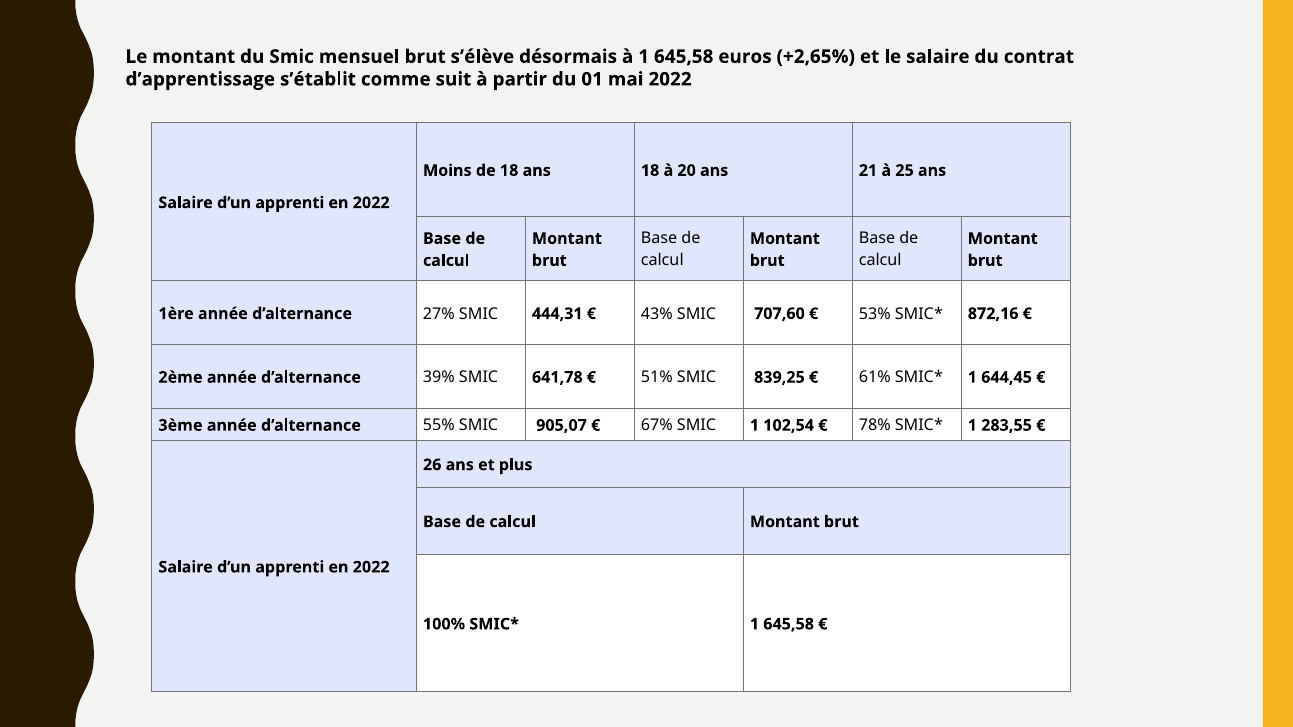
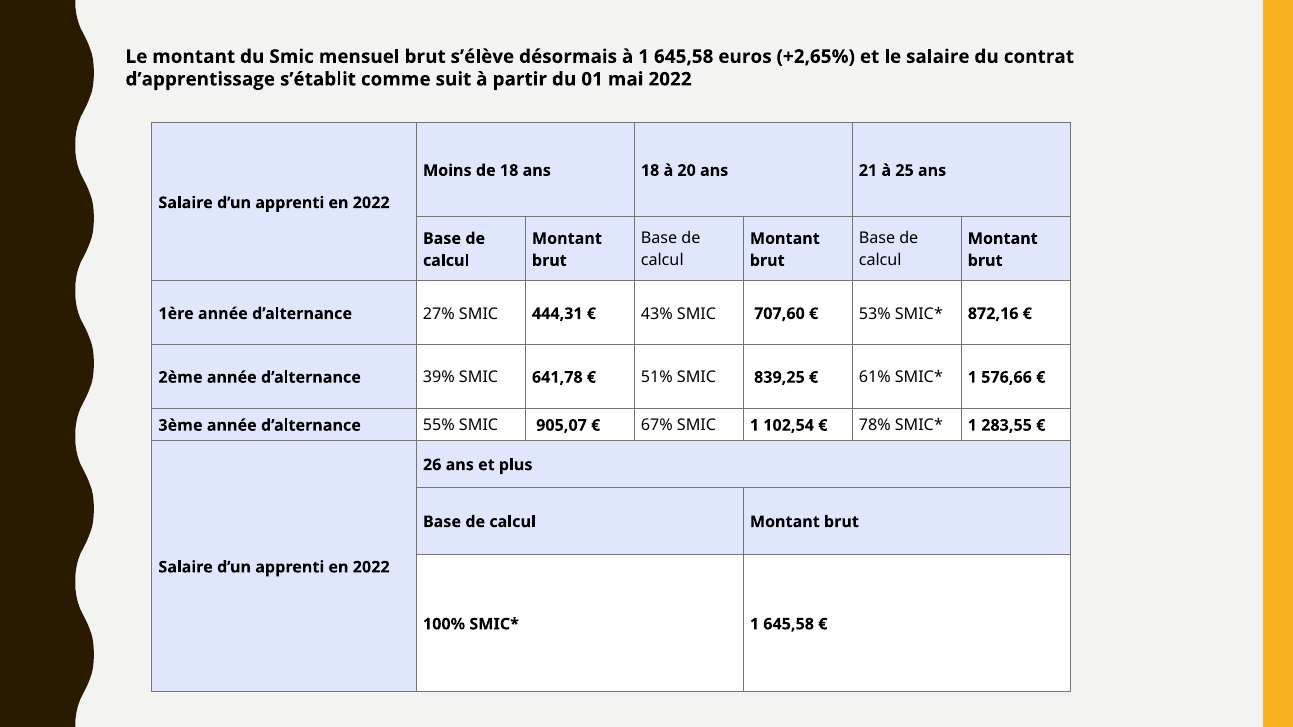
644,45: 644,45 -> 576,66 (1007, 378)
